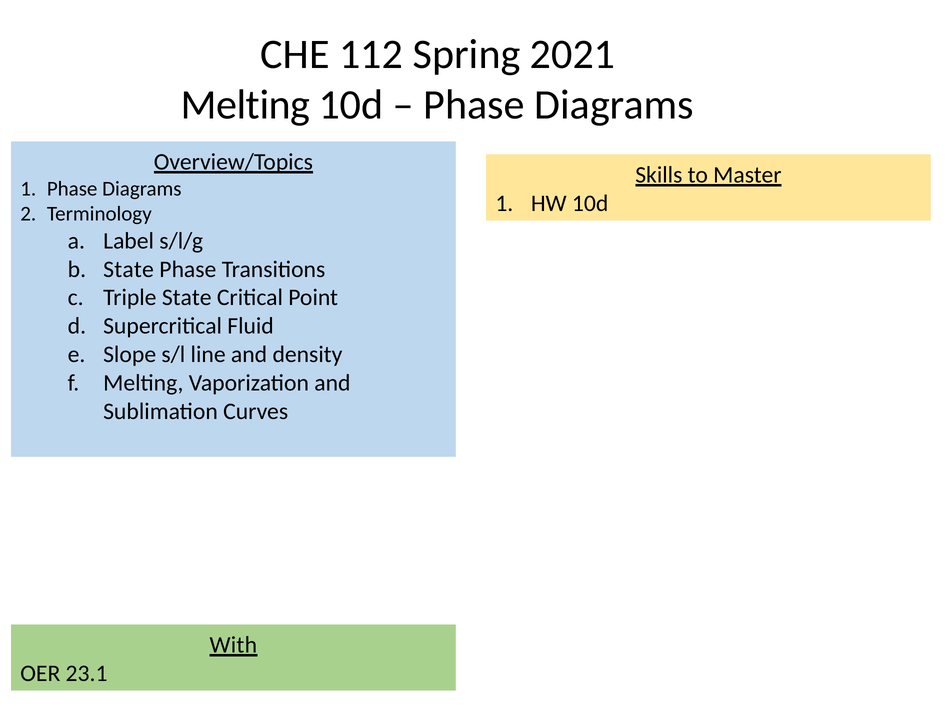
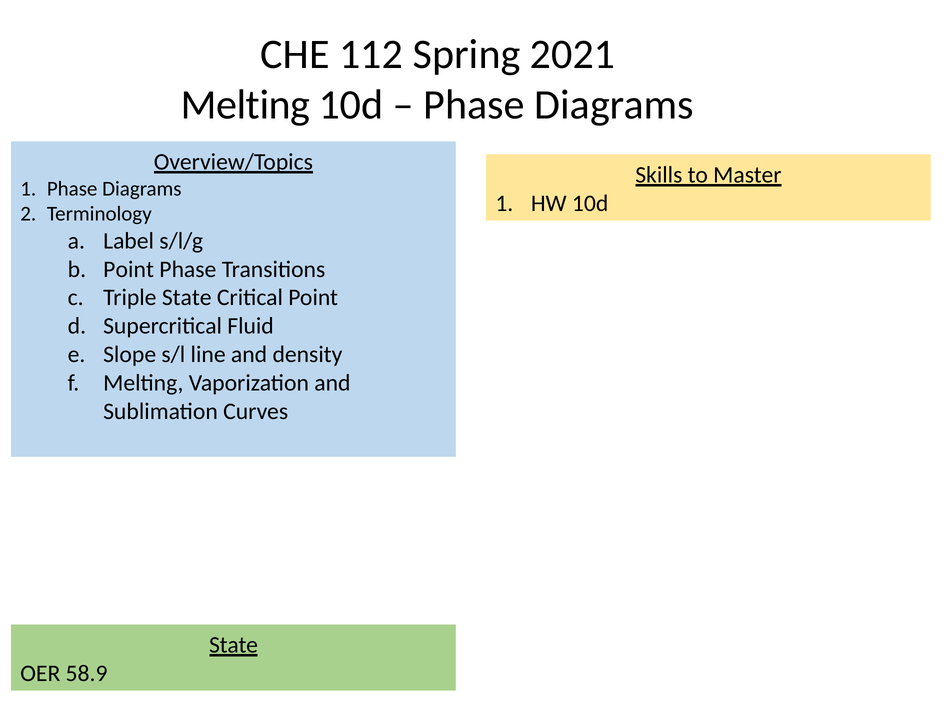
State: State -> Point (129, 269)
With: With -> State (234, 645)
23.1: 23.1 -> 58.9 (87, 674)
